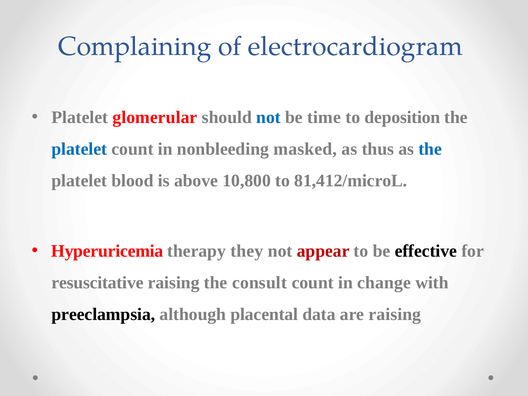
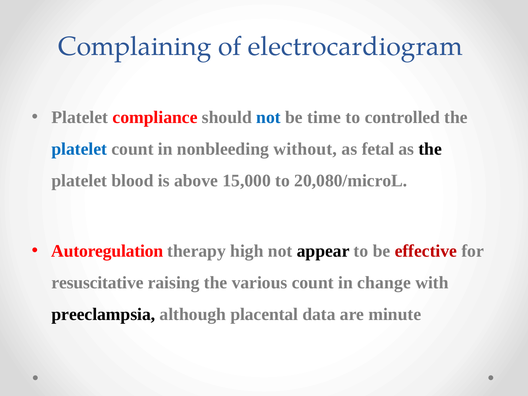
glomerular: glomerular -> compliance (155, 117)
deposition: deposition -> controlled (402, 117)
masked: masked -> without (305, 149)
thus: thus -> fetal (378, 149)
the colour: blue -> black (430, 149)
10,800: 10,800 -> 15,000 (247, 181)
81,412/microL: 81,412/microL -> 20,080/microL (351, 181)
Hyperuricemia: Hyperuricemia -> Autoregulation (107, 251)
they: they -> high (247, 251)
appear colour: red -> black (323, 251)
effective colour: black -> red (426, 251)
consult: consult -> various (260, 283)
are raising: raising -> minute (395, 315)
